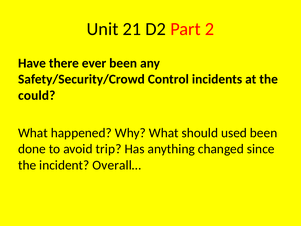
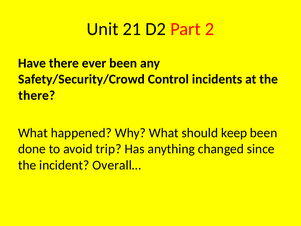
could: could -> there (37, 95)
used: used -> keep (234, 133)
